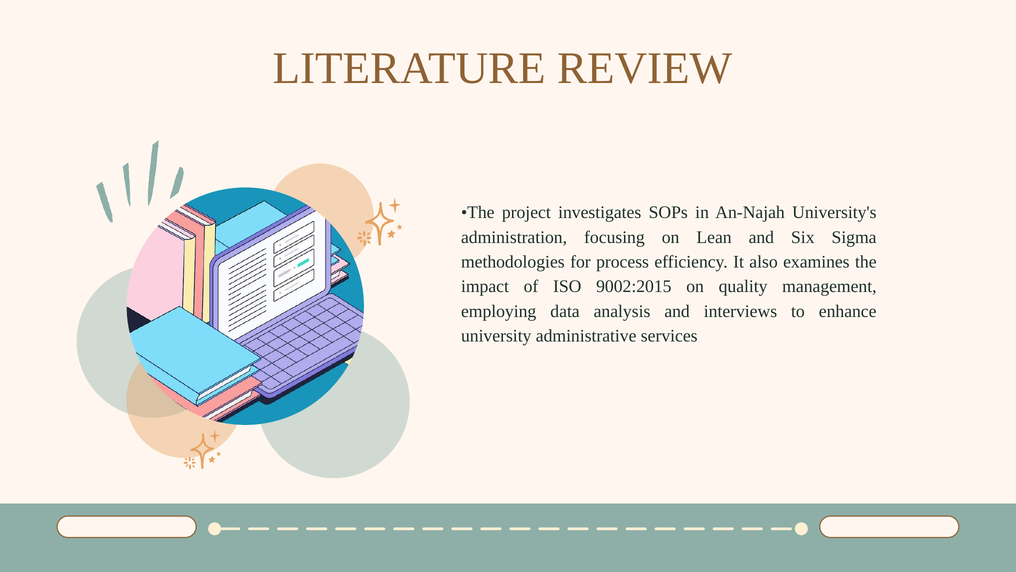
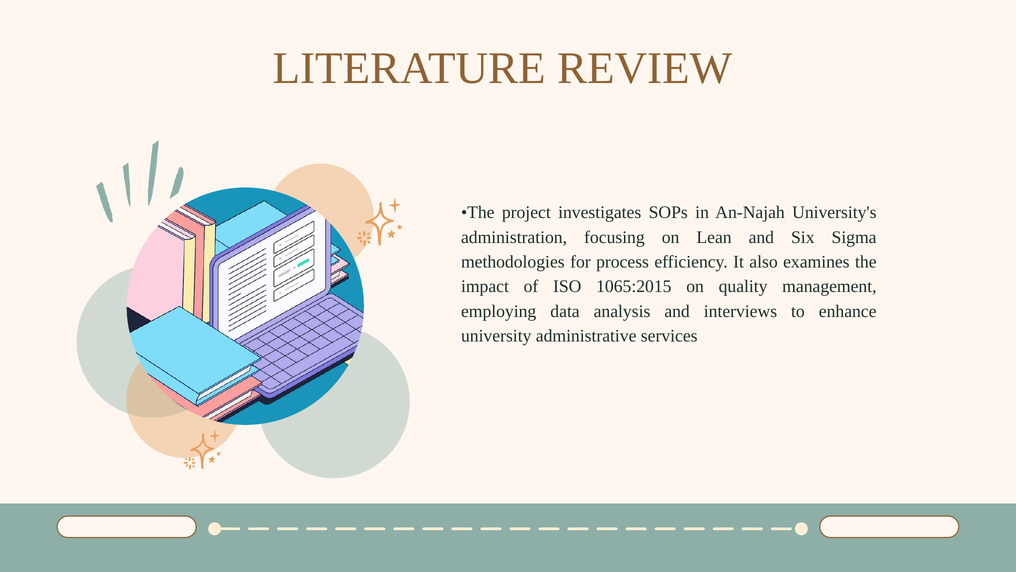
9002:2015: 9002:2015 -> 1065:2015 (634, 286)
